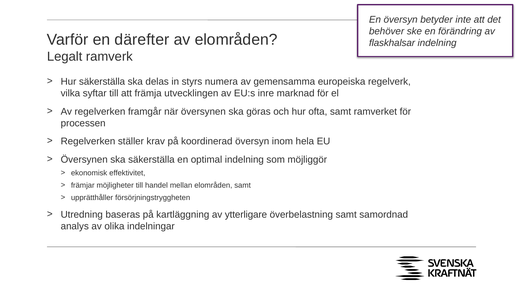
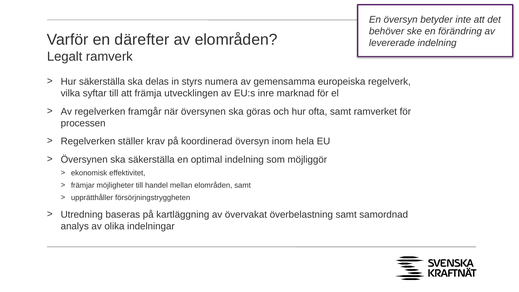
flaskhalsar: flaskhalsar -> levererade (392, 43)
ytterligare: ytterligare -> övervakat (246, 215)
